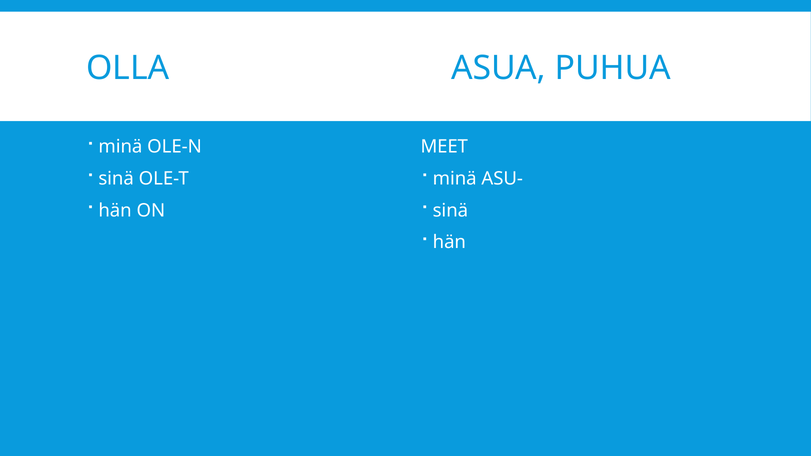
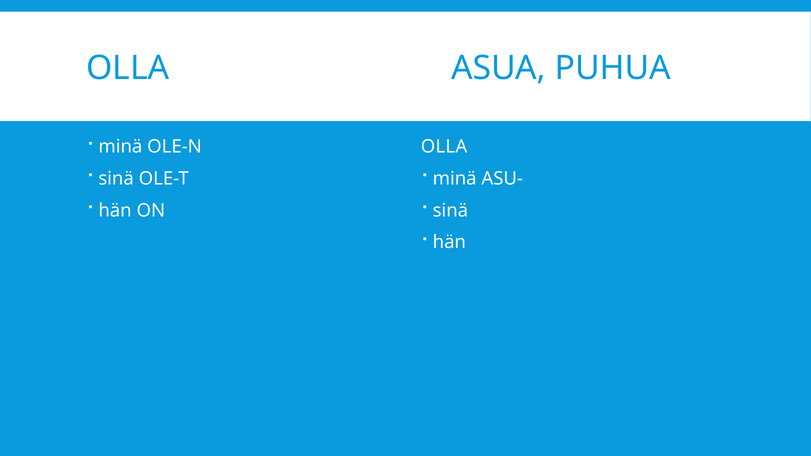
MEET: MEET -> OLLA (444, 147)
